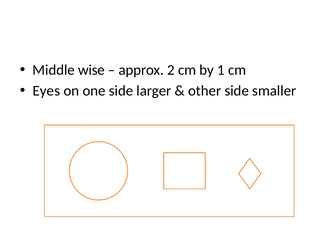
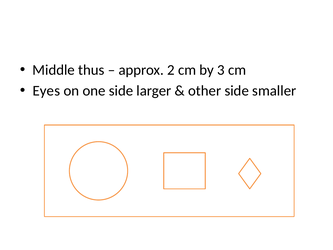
wise: wise -> thus (91, 70)
1: 1 -> 3 (221, 70)
